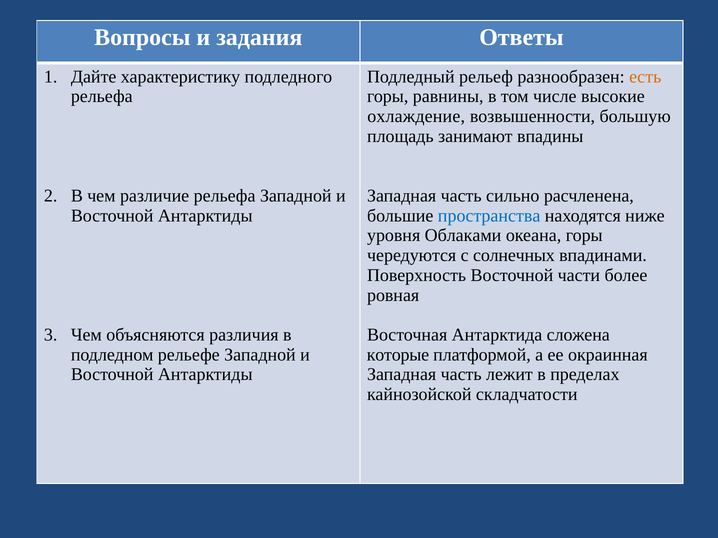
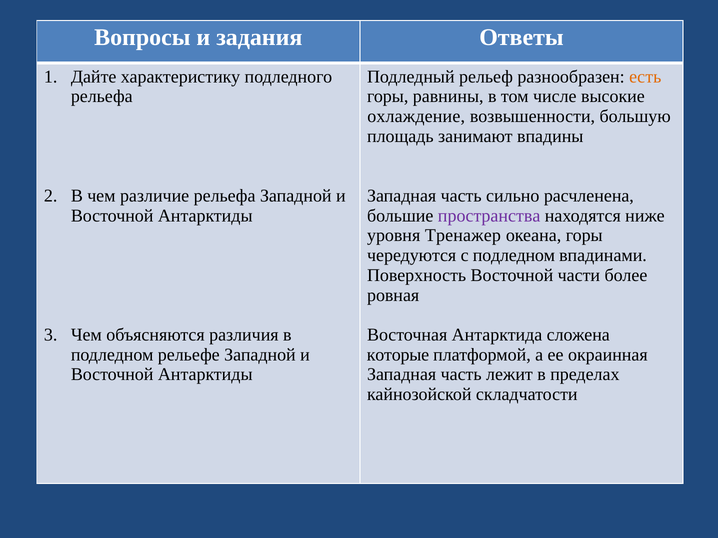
пространства colour: blue -> purple (489, 216)
Облаками: Облаками -> Тренажер (463, 236)
с солнечных: солнечных -> подледном (514, 256)
